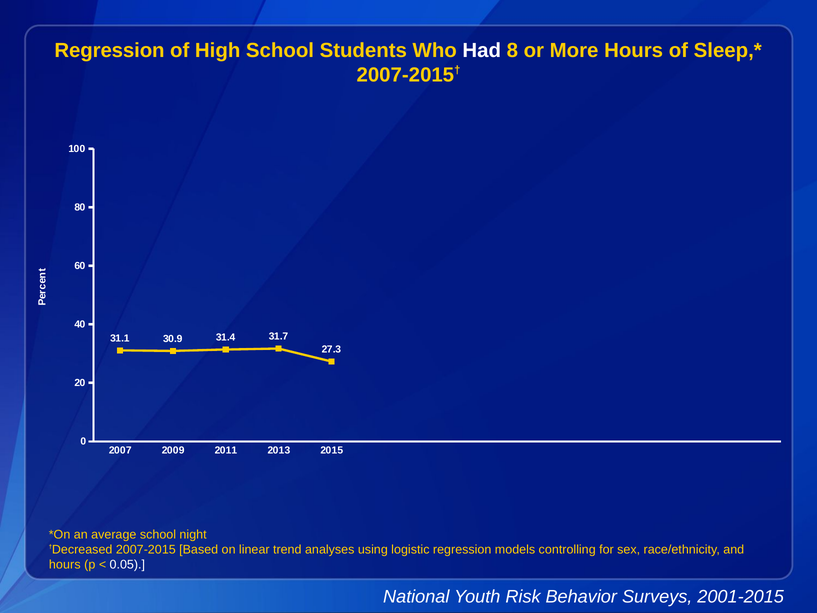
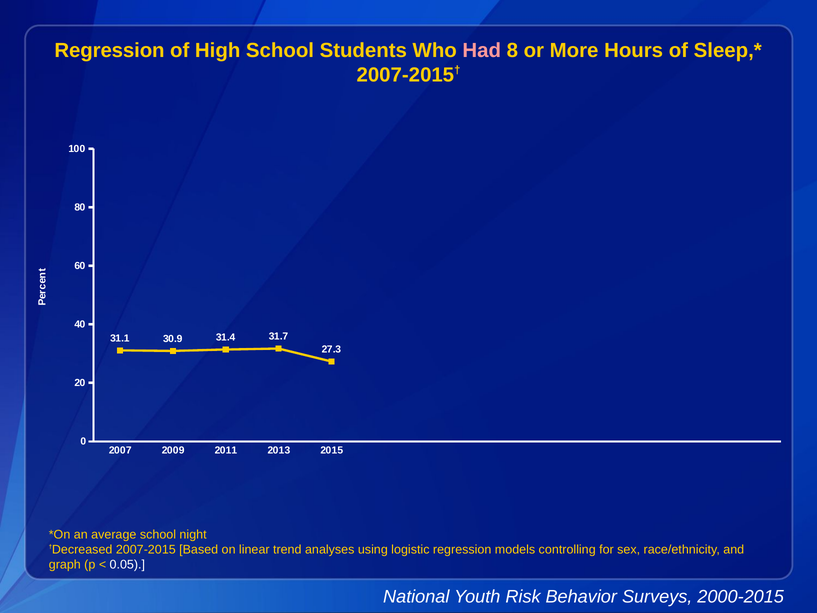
Had colour: white -> pink (482, 50)
hours: hours -> graph (65, 565)
2001-2015: 2001-2015 -> 2000-2015 (741, 596)
